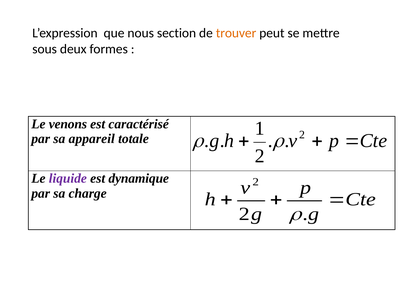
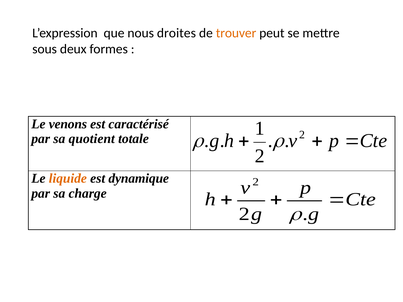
section: section -> droites (176, 33)
appareil: appareil -> quotient (92, 139)
liquide colour: purple -> orange (68, 179)
